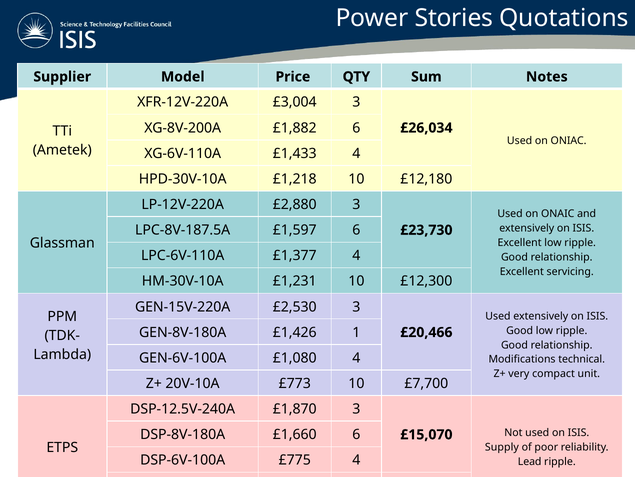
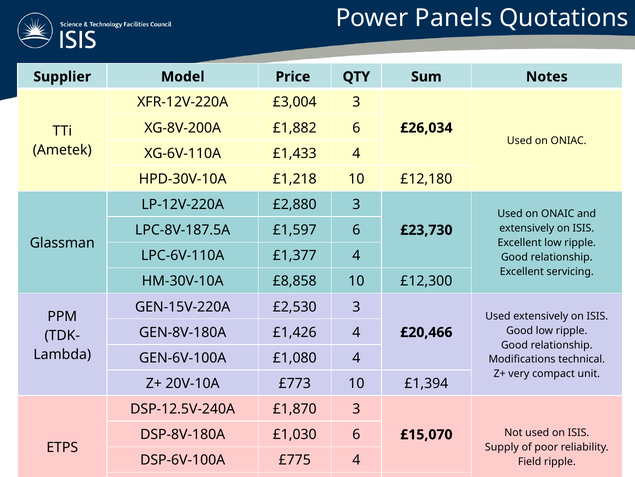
Stories: Stories -> Panels (454, 18)
£1,231: £1,231 -> £8,858 (295, 281)
£1,426 1: 1 -> 4 (356, 332)
£7,700: £7,700 -> £1,394 (426, 383)
£1,660: £1,660 -> £1,030 (295, 434)
Lead: Lead -> Field (530, 461)
